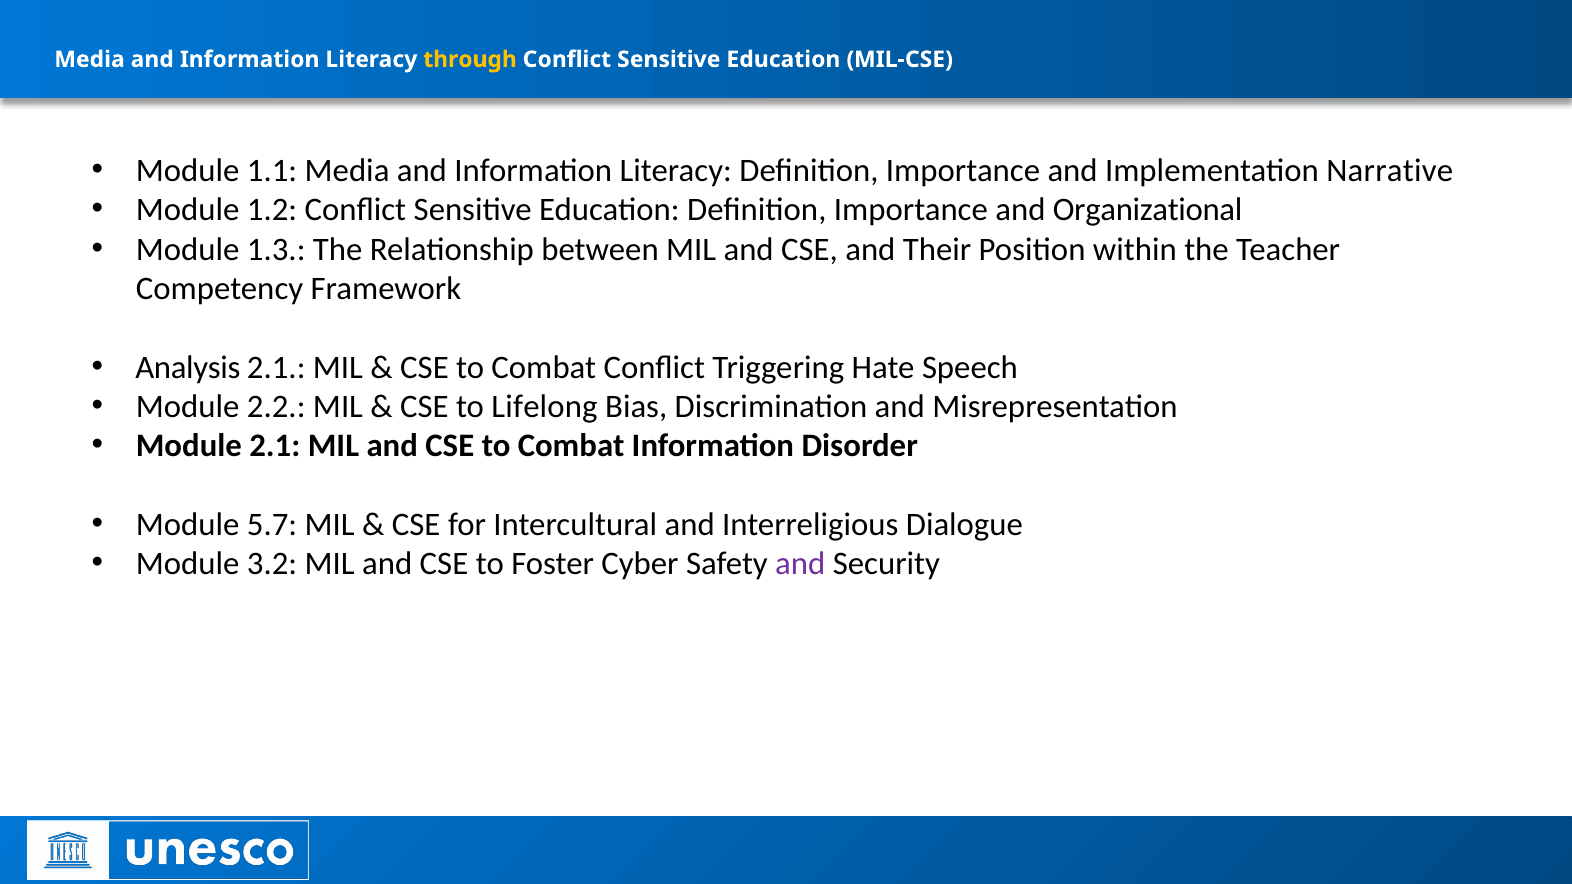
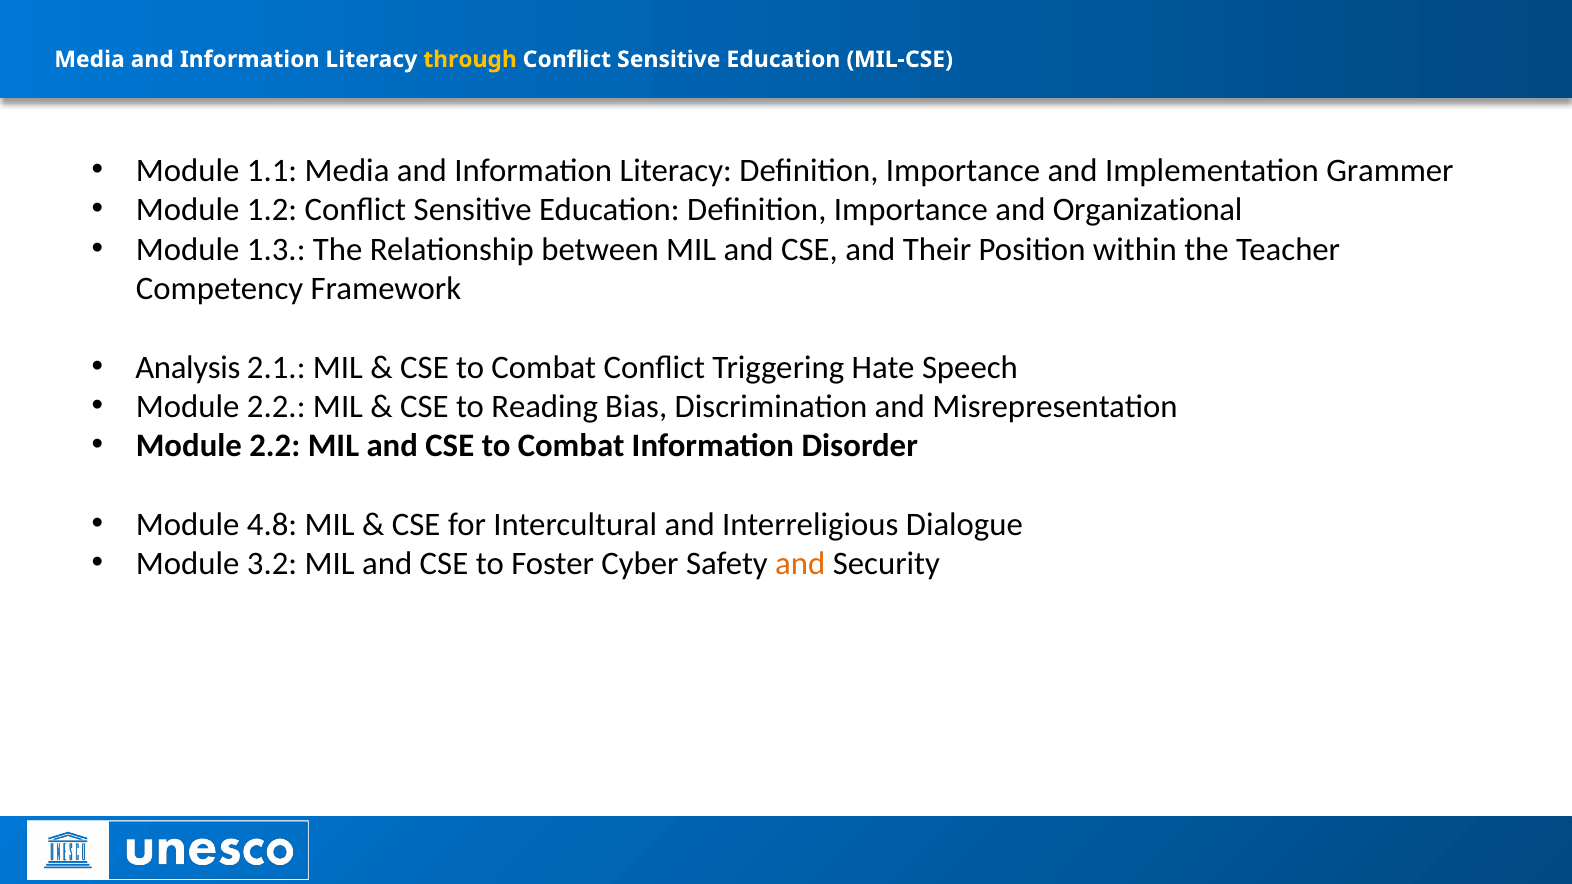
Narrative: Narrative -> Grammer (1390, 171)
Lifelong: Lifelong -> Reading (545, 407)
2.1: 2.1 -> 2.2 (275, 446)
5.7: 5.7 -> 4.8 (272, 525)
and colour: purple -> orange (800, 564)
